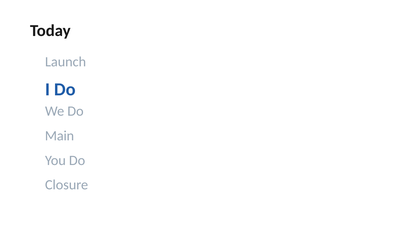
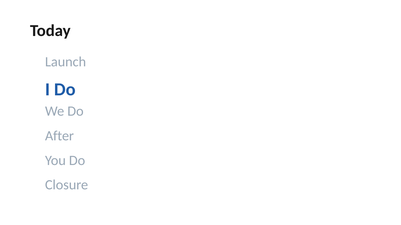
Main: Main -> After (59, 136)
